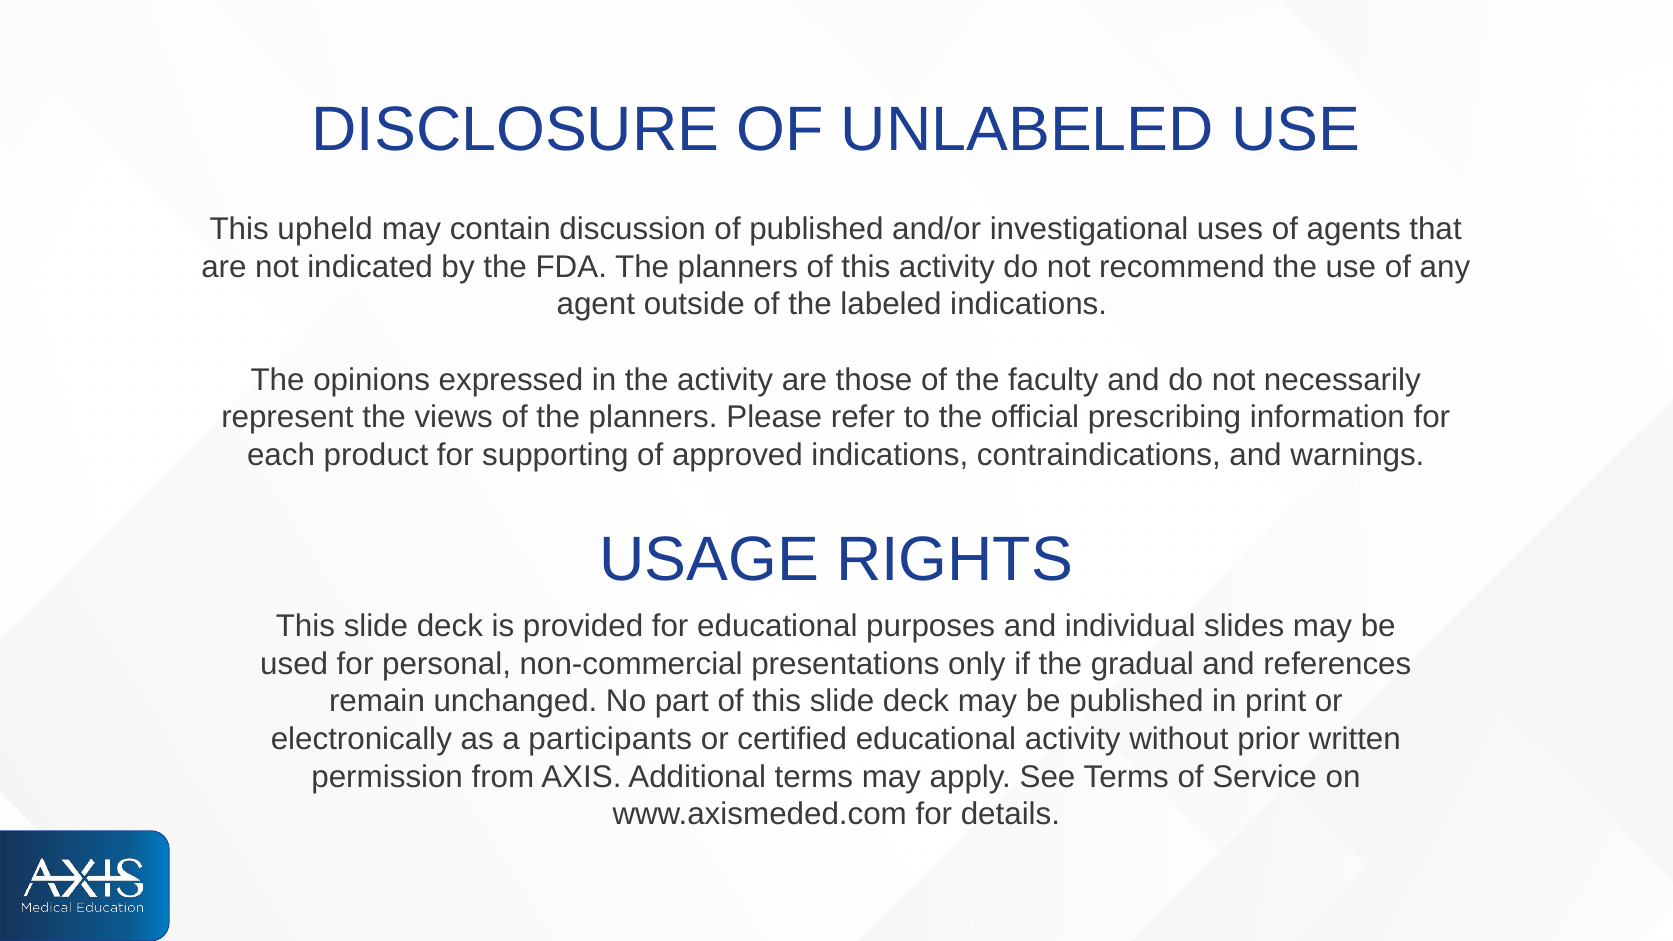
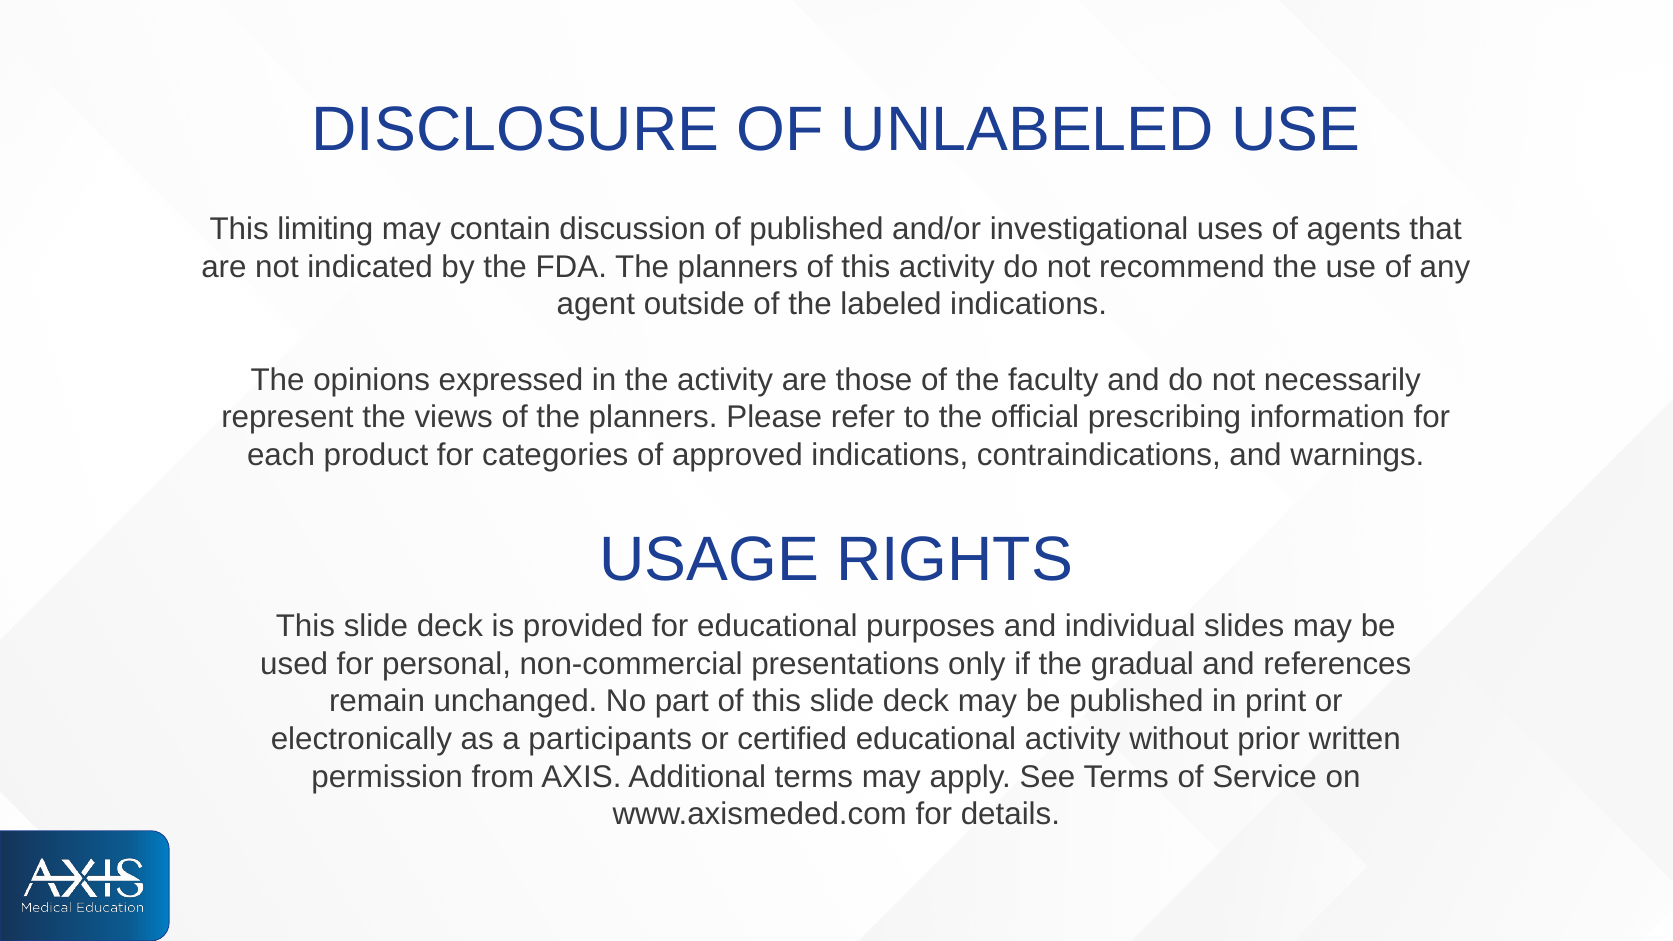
upheld: upheld -> limiting (325, 229)
supporting: supporting -> categories (555, 455)
